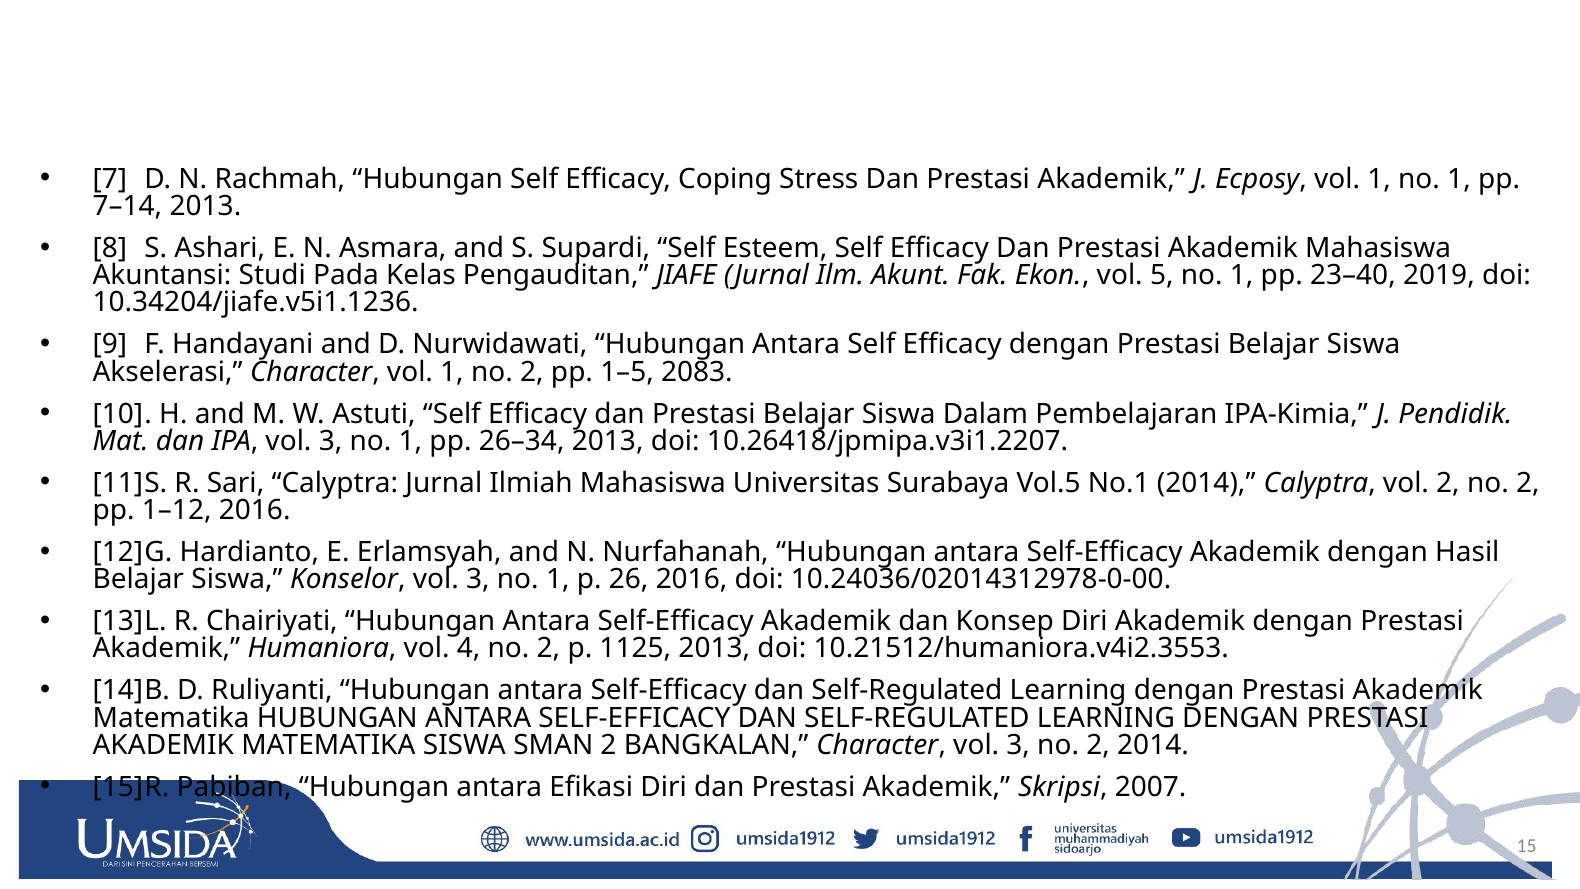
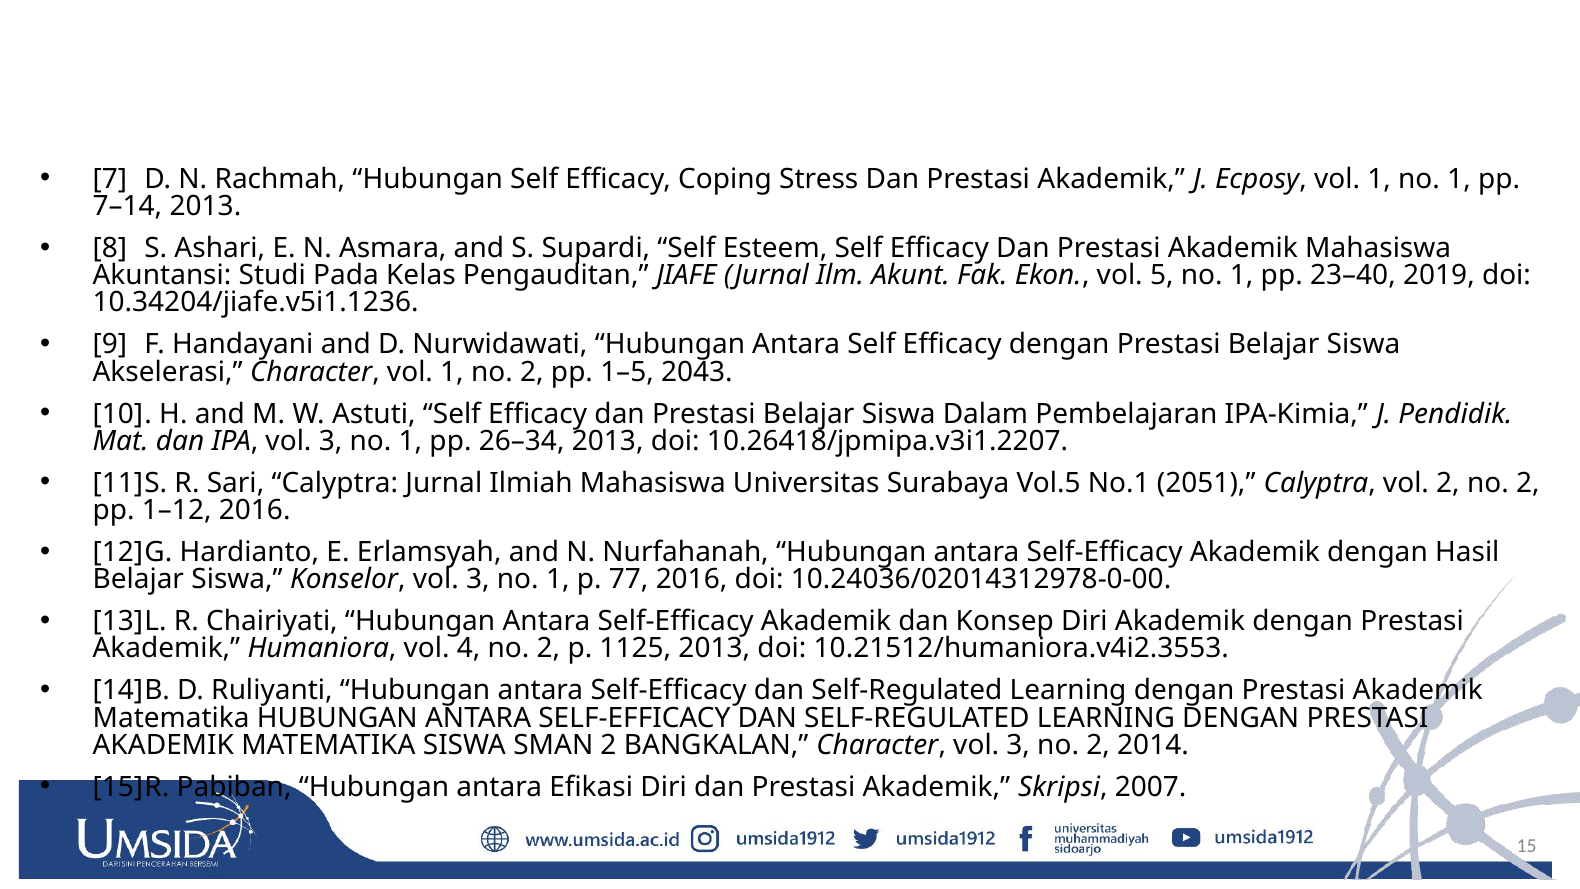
2083: 2083 -> 2043 (697, 372)
No.1 2014: 2014 -> 2051 (1206, 483)
26: 26 -> 77 (629, 579)
